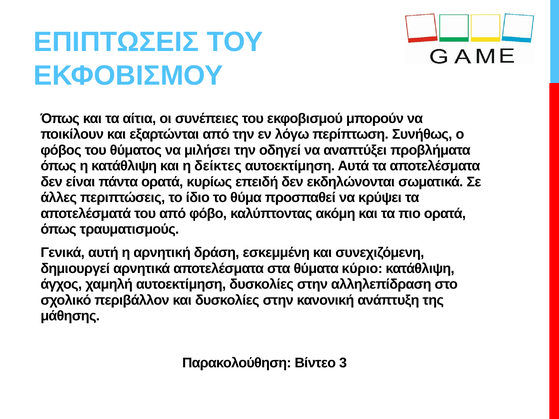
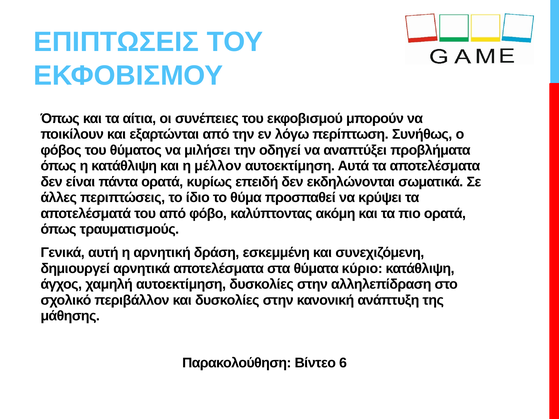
δείκτες: δείκτες -> μέλλον (218, 166)
3: 3 -> 6 (343, 363)
